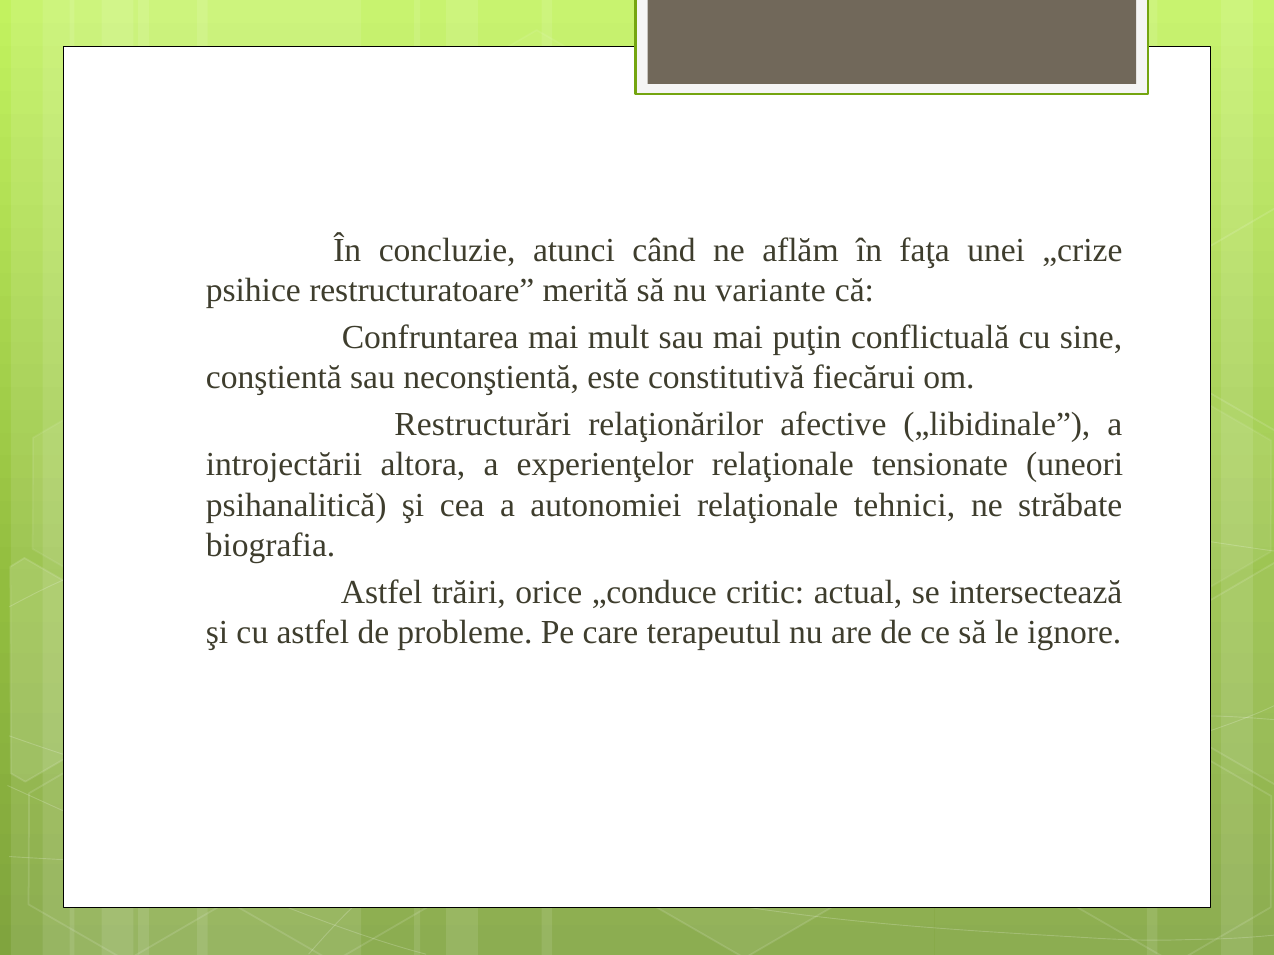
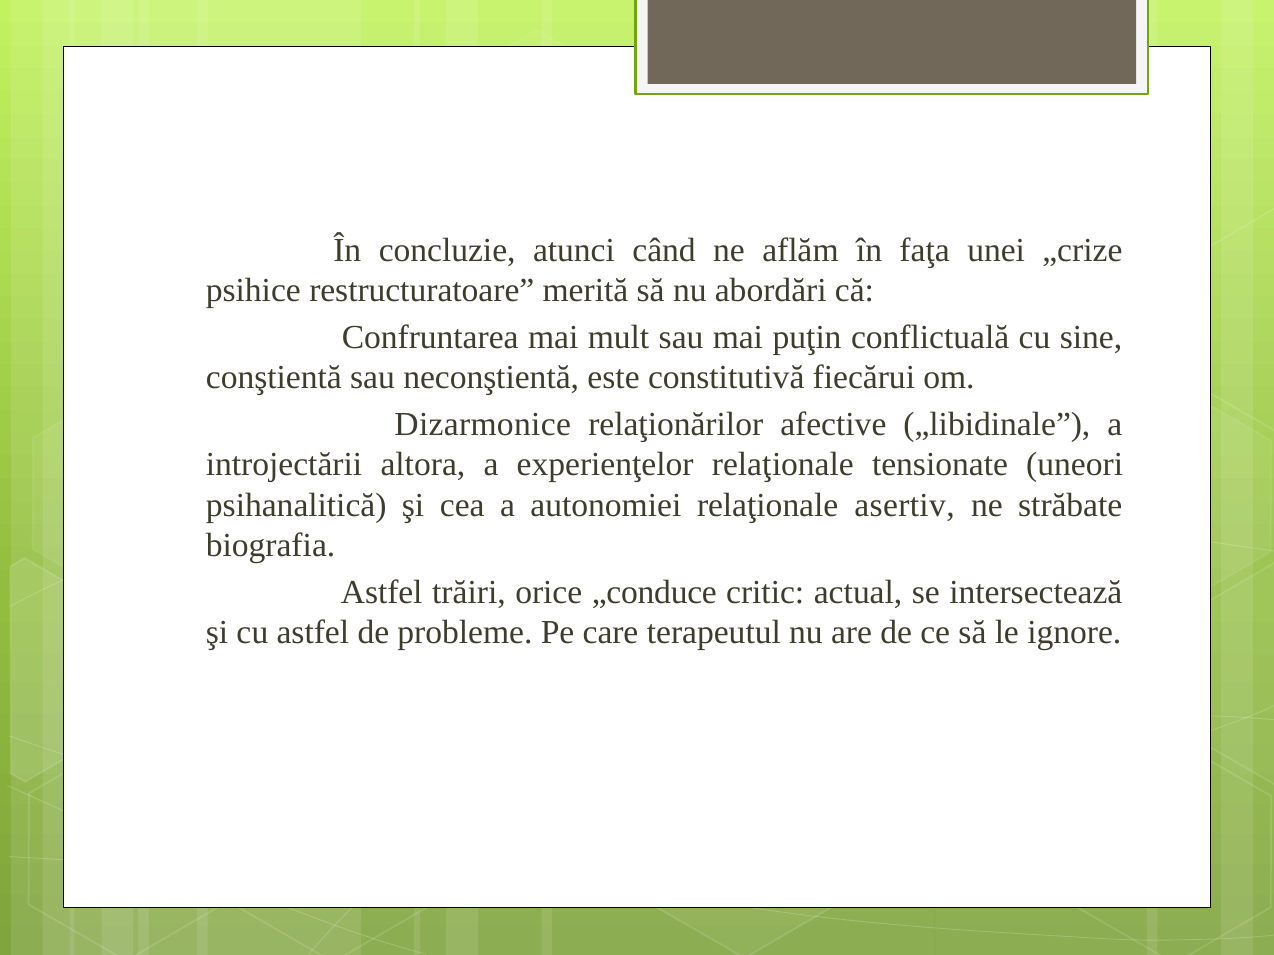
variante: variante -> abordări (771, 291)
Restructurări: Restructurări -> Dizarmonice (483, 425)
tehnici: tehnici -> asertiv (905, 505)
